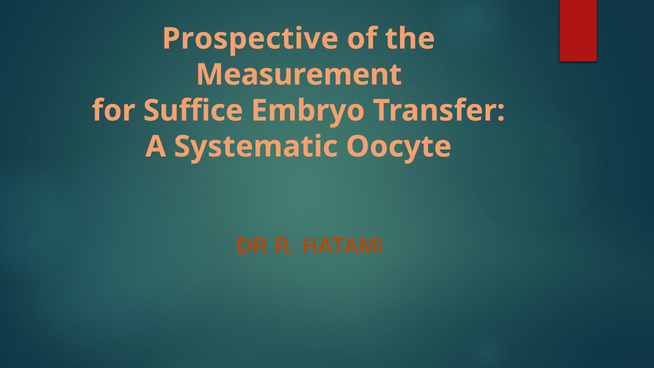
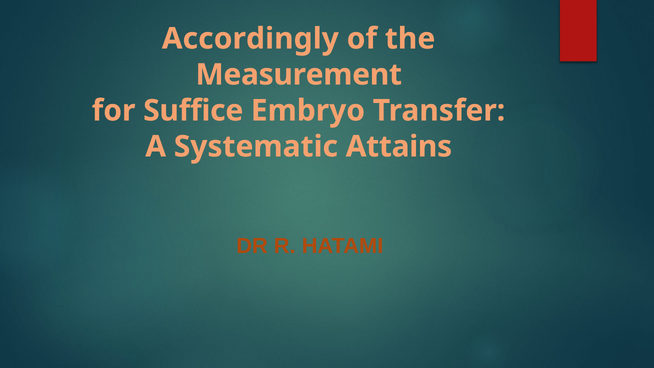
Prospective: Prospective -> Accordingly (250, 39)
Oocyte: Oocyte -> Attains (399, 147)
